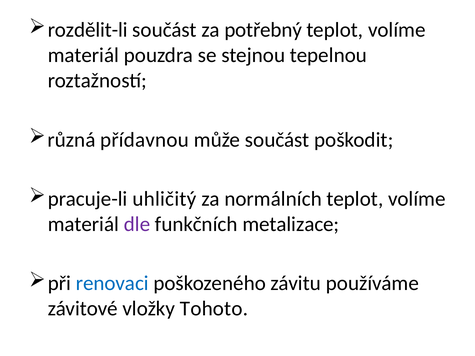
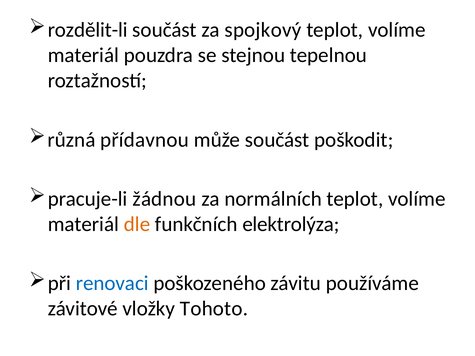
potřebný: potřebný -> spojkový (263, 30)
uhličitý: uhličitý -> žádnou (164, 199)
dle colour: purple -> orange (137, 224)
metalizace: metalizace -> elektrolýza (291, 224)
